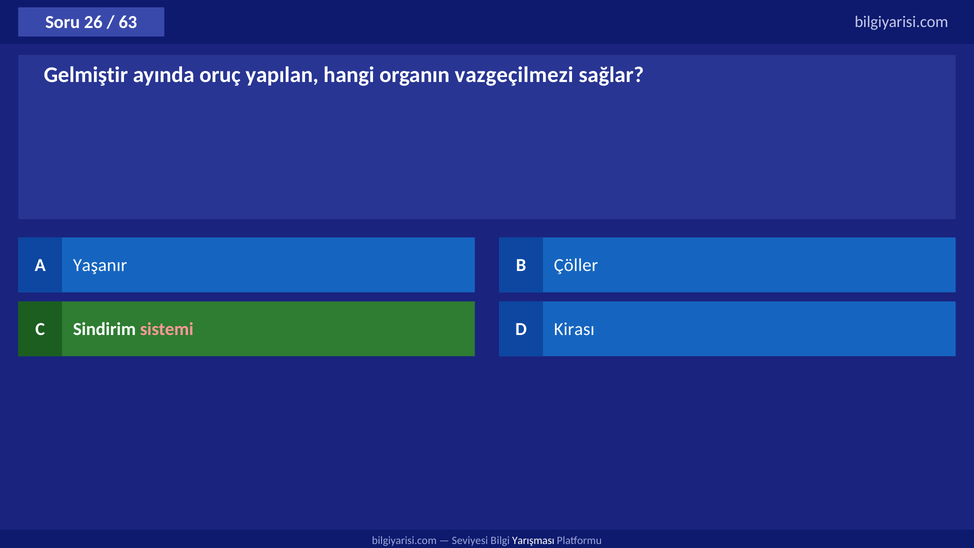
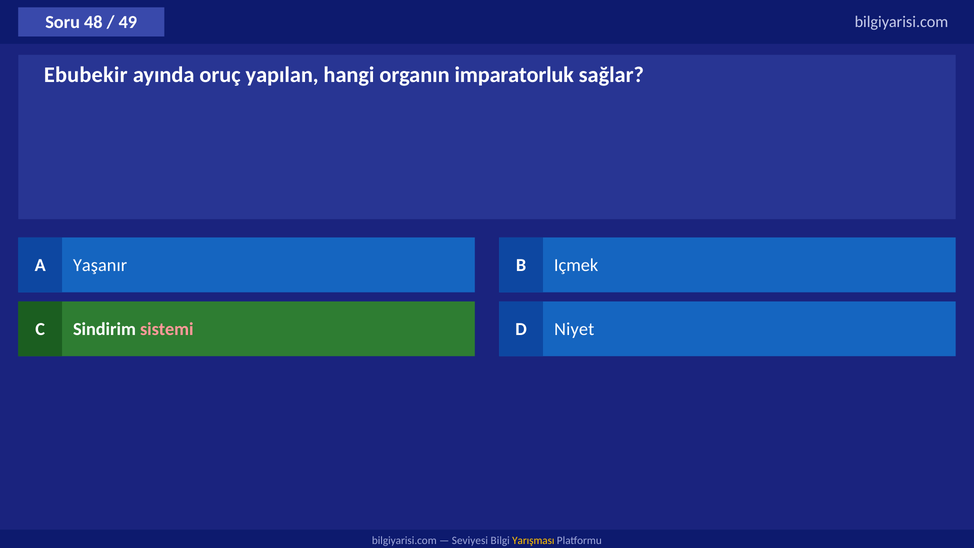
26: 26 -> 48 (93, 22)
63: 63 -> 49 (128, 22)
Gelmiştir: Gelmiştir -> Ebubekir (86, 75)
vazgeçilmezi: vazgeçilmezi -> imparatorluk (514, 75)
Çöller: Çöller -> Içmek (576, 265)
Kirası: Kirası -> Niyet (574, 329)
Yarışması colour: white -> yellow (533, 540)
